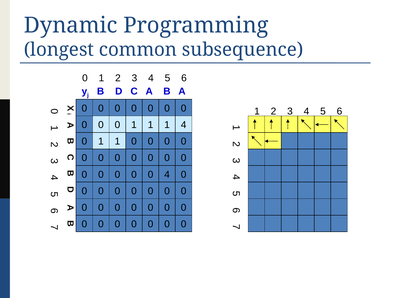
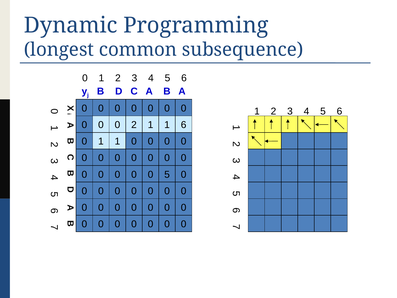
1: 1 -> 2 (134, 125)
1 4: 4 -> 6 (184, 125)
0 4: 4 -> 5 (167, 174)
